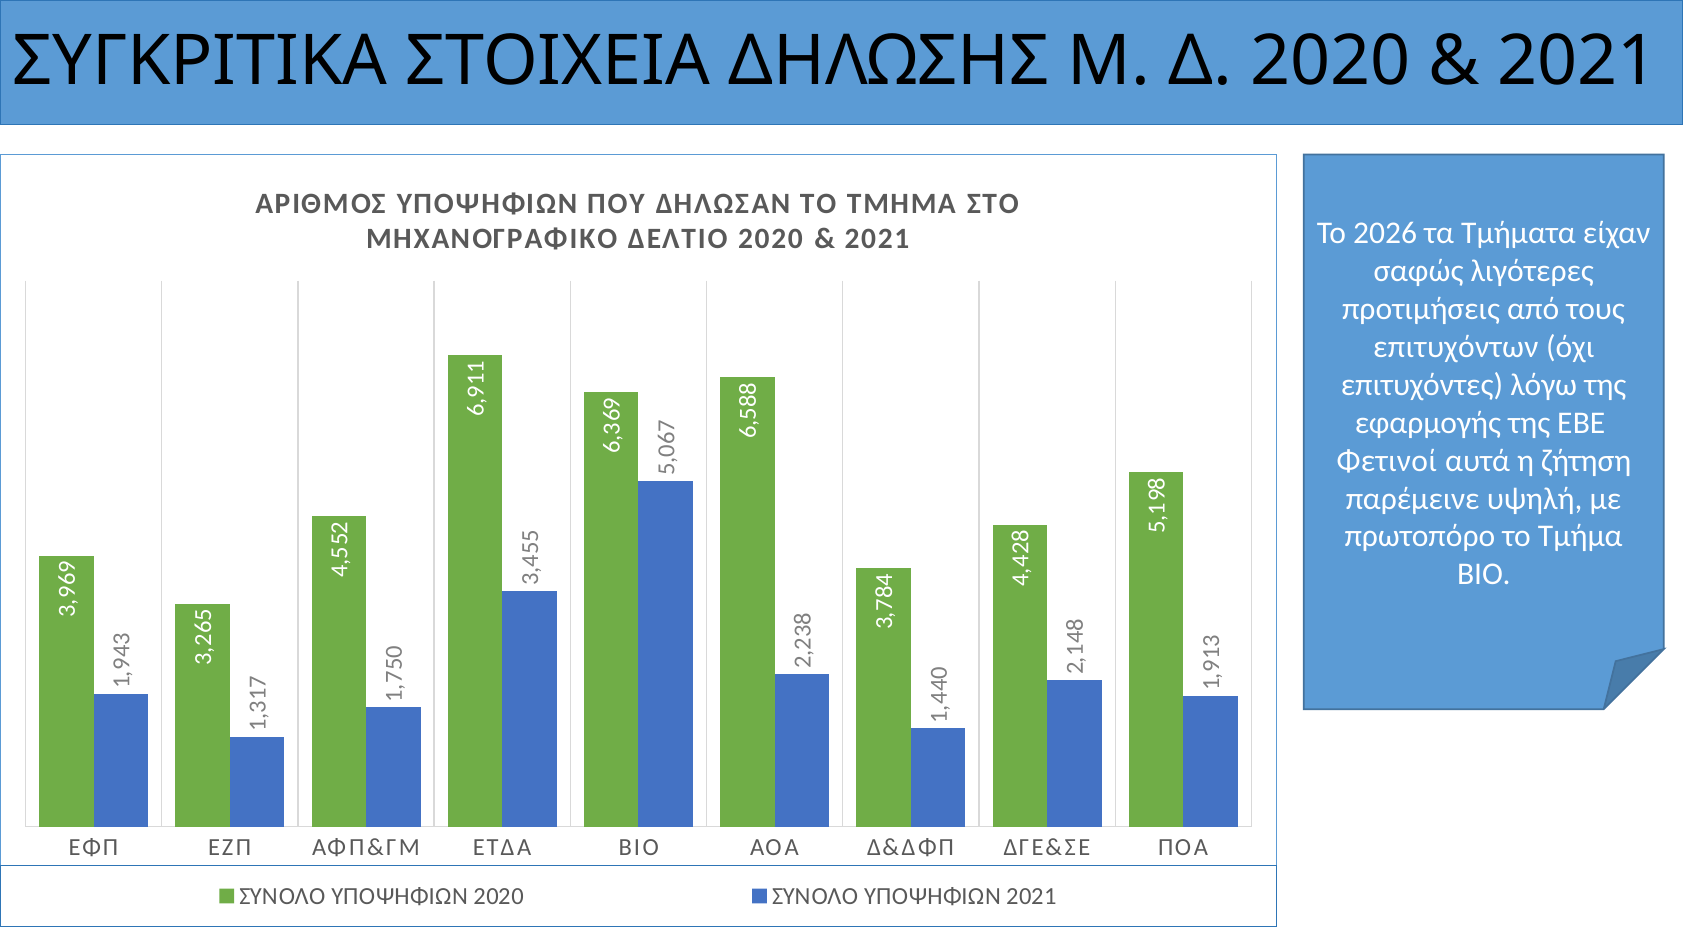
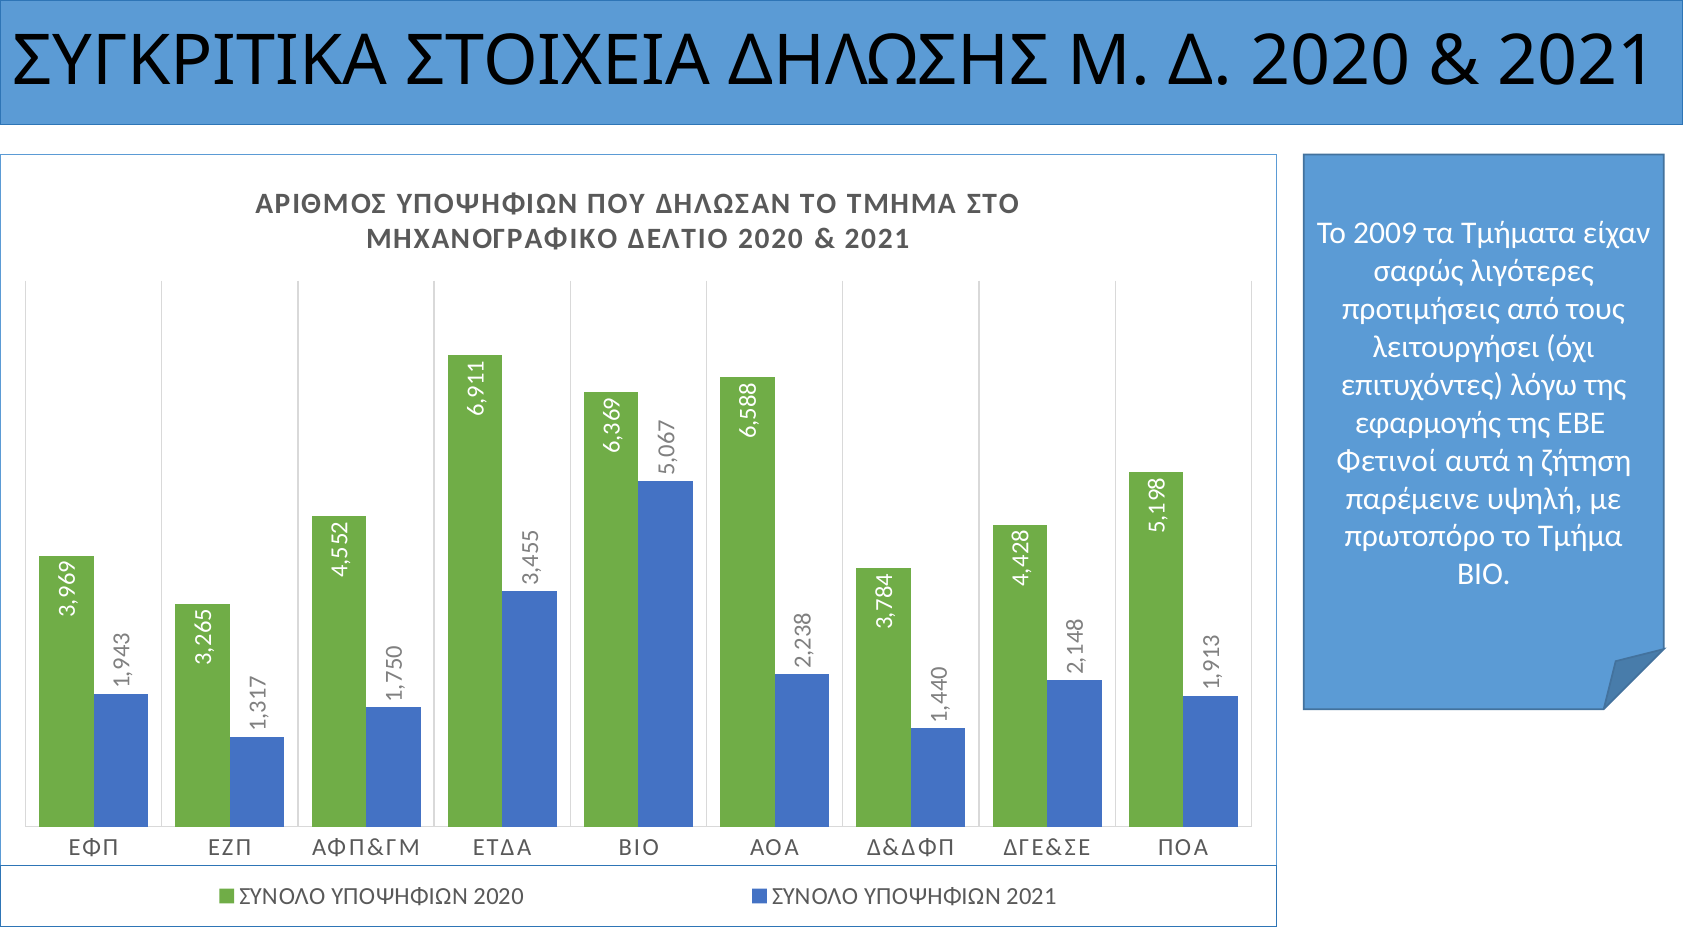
2026: 2026 -> 2009 (1385, 233)
επιτυχόντων: επιτυχόντων -> λειτουργήσει (1456, 347)
